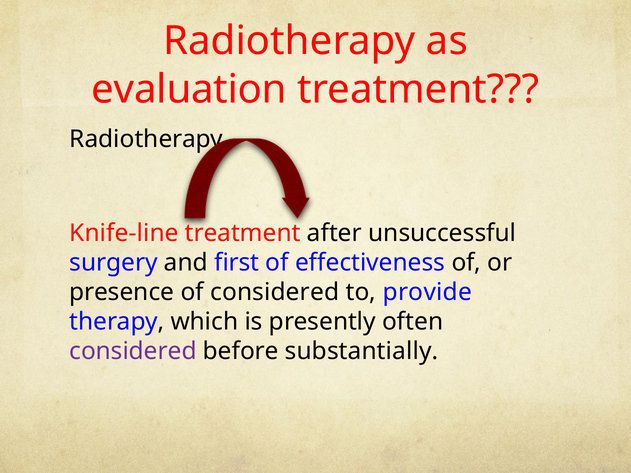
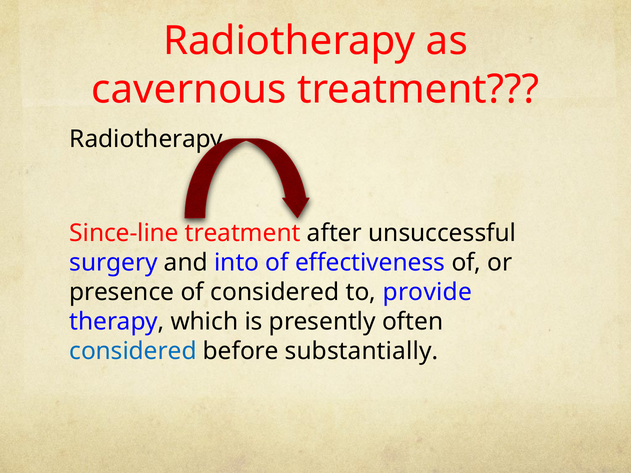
evaluation: evaluation -> cavernous (189, 89)
Knife-line: Knife-line -> Since-line (124, 233)
first: first -> into (237, 263)
considered colour: purple -> blue (133, 351)
